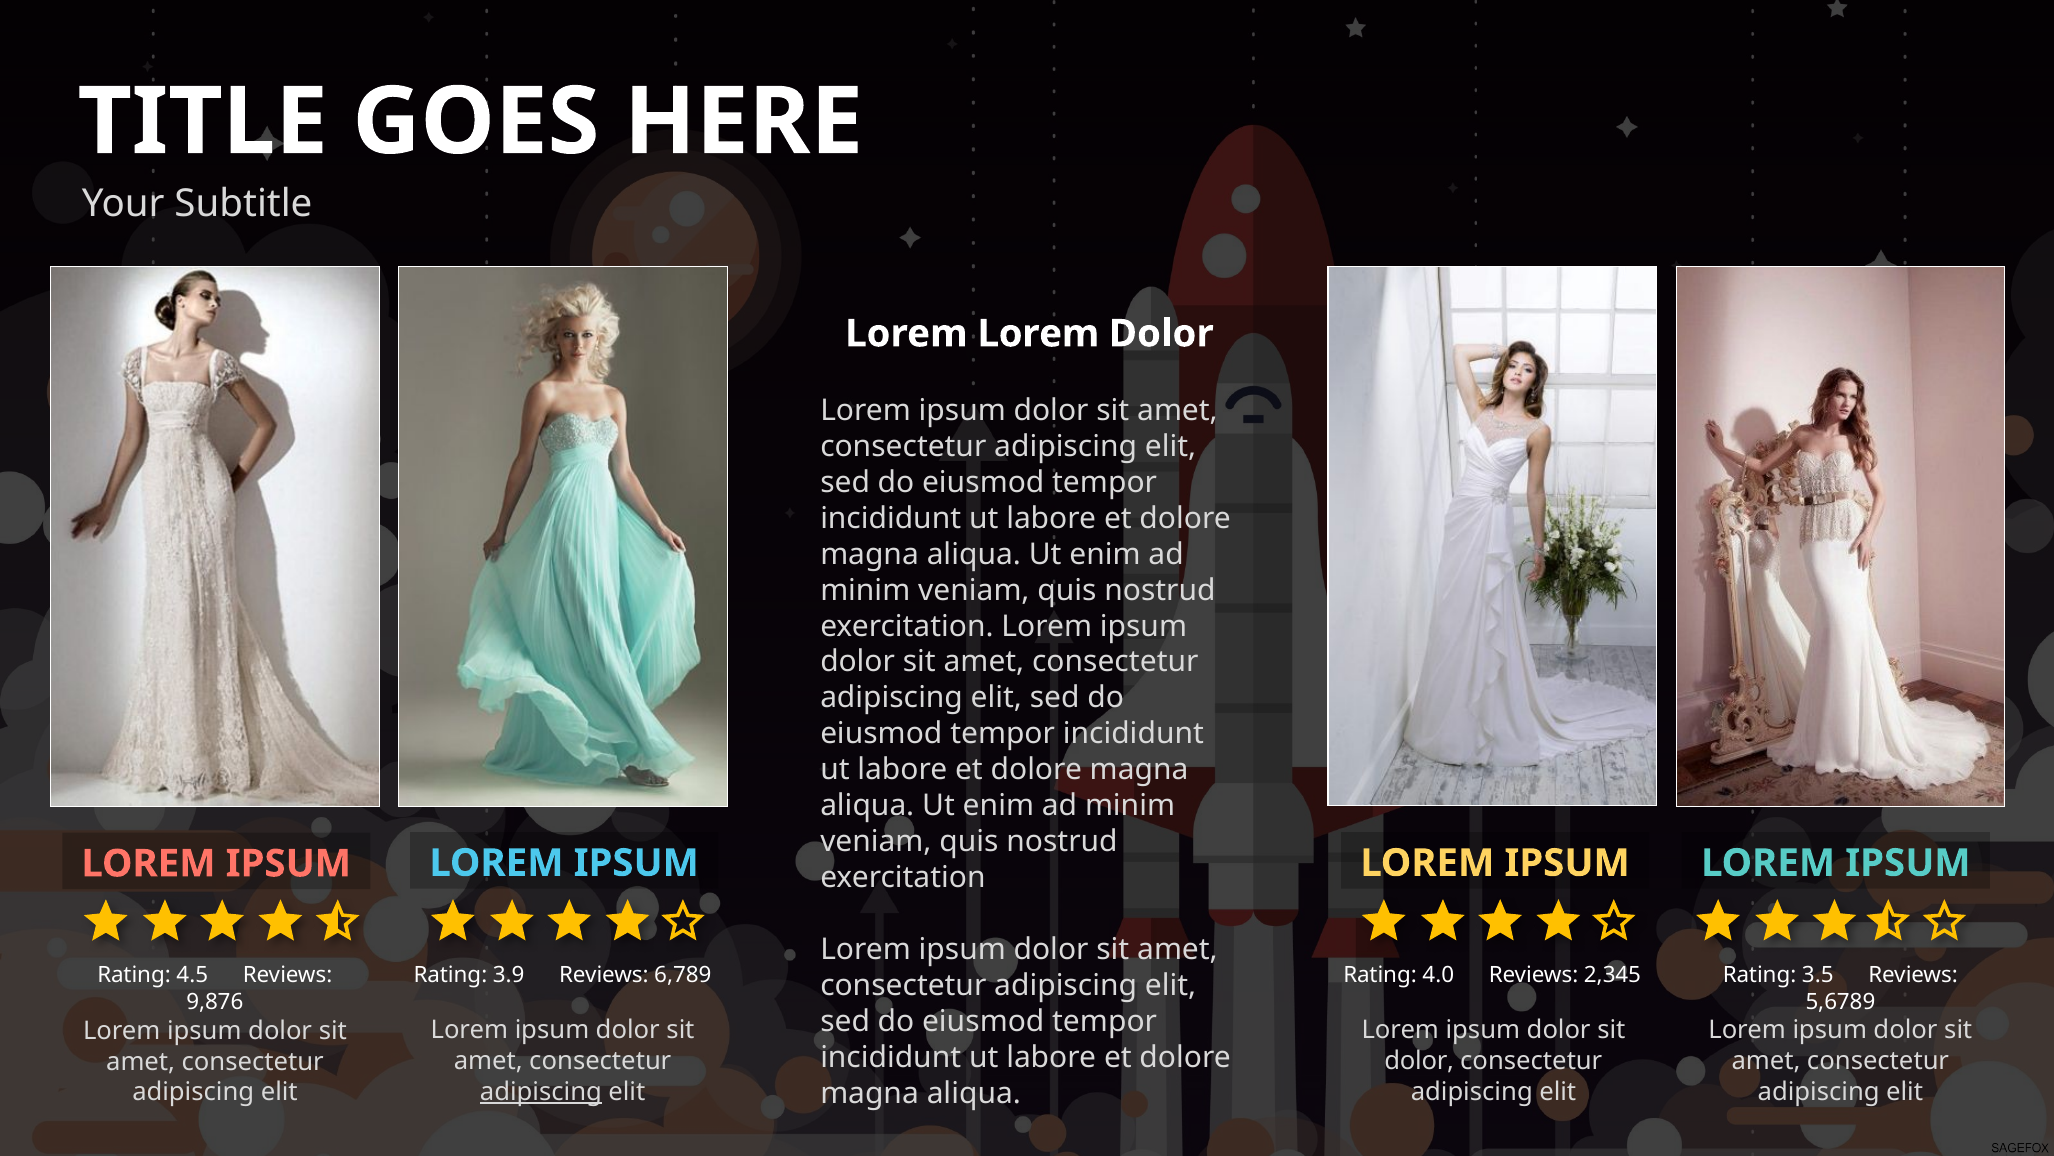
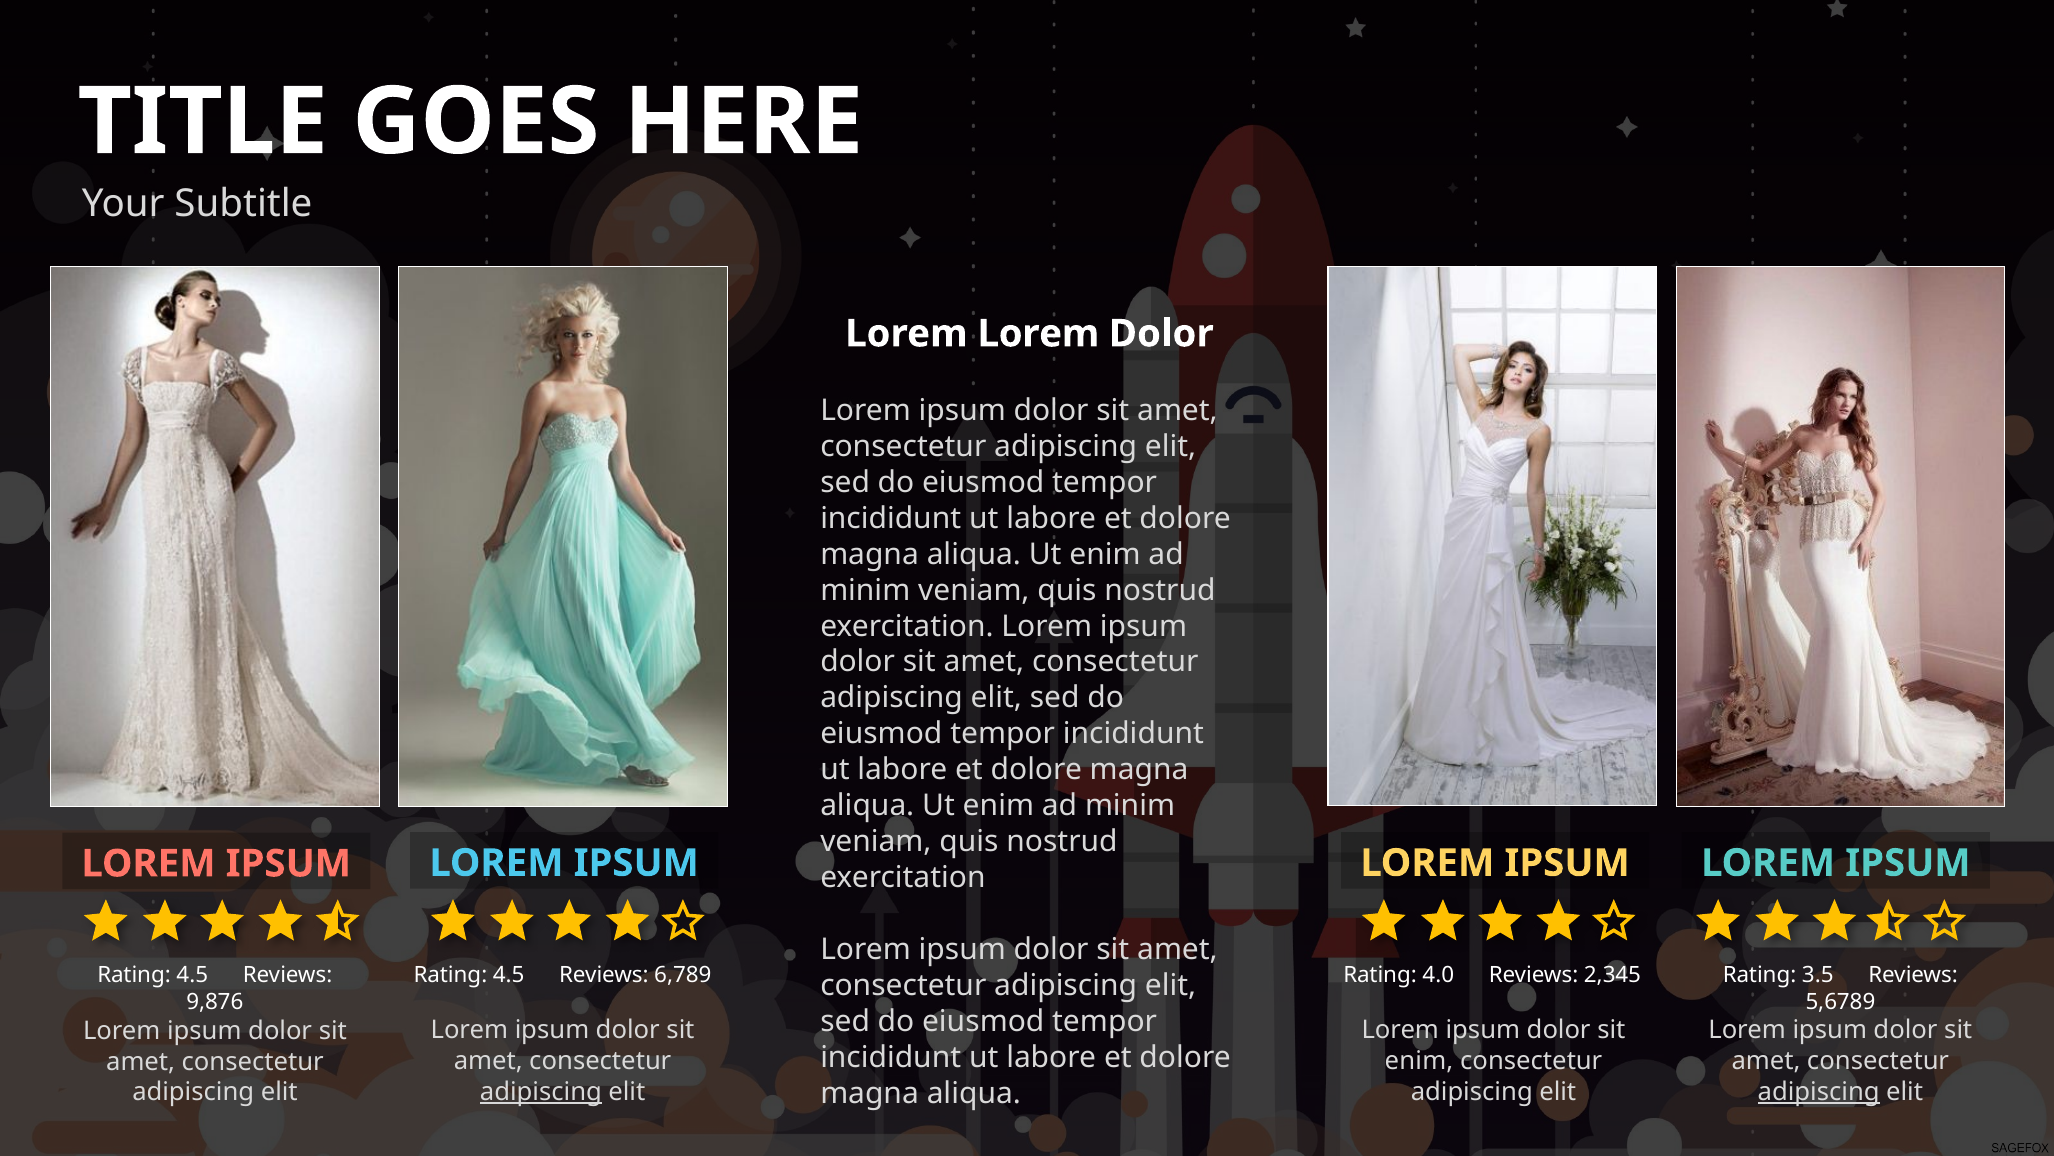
3.9: 3.9 -> 4.5 (509, 974)
dolor: dolor -> enim (1419, 1061)
adipiscing underline: none -> present (1819, 1092)
